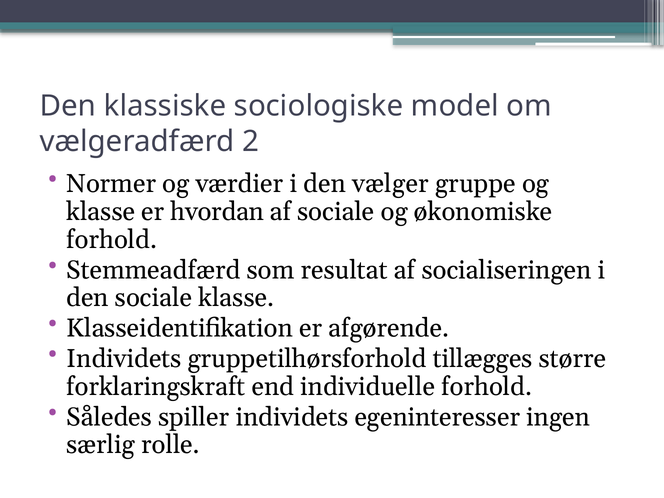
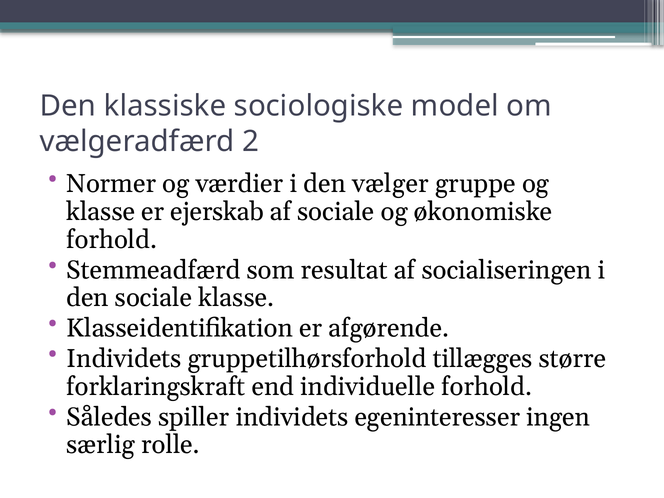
hvordan: hvordan -> ejerskab (217, 212)
